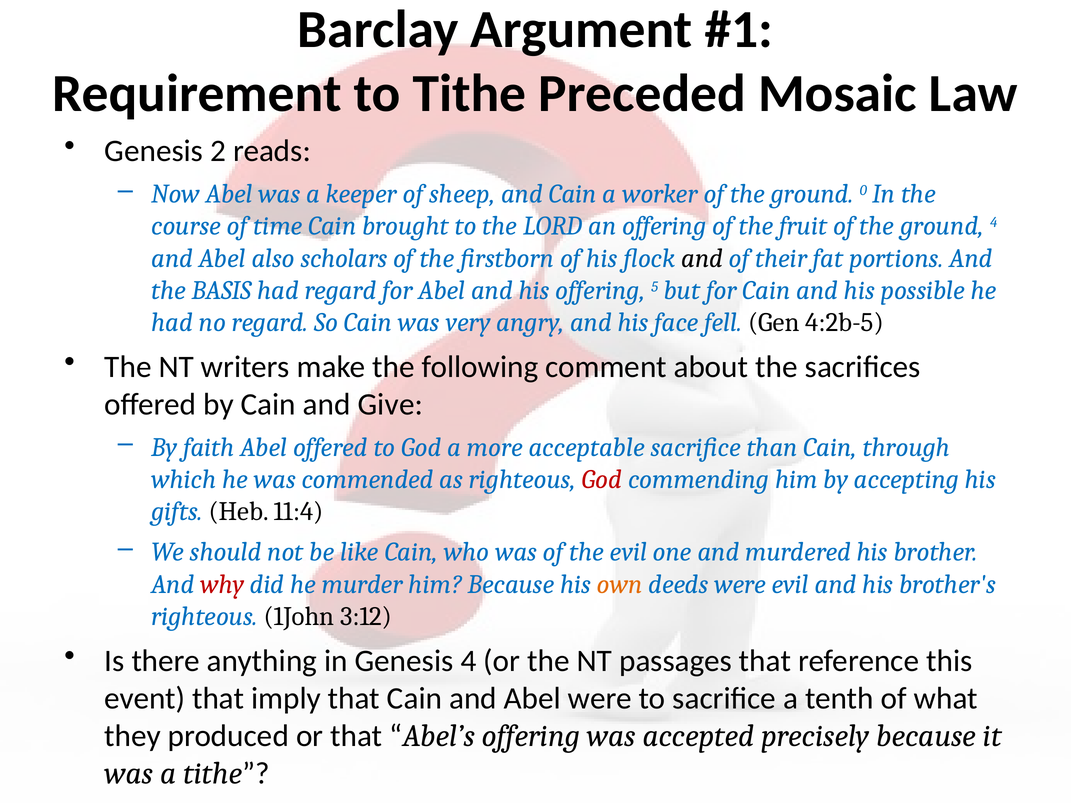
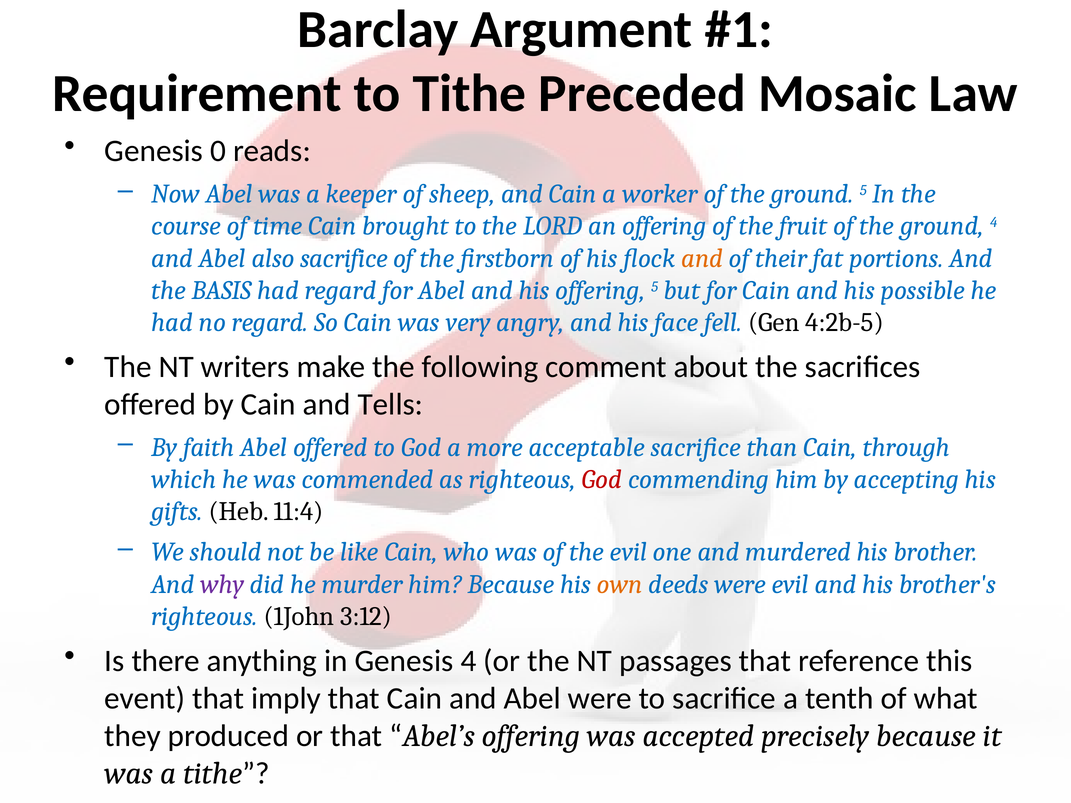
2: 2 -> 0 (218, 151)
ground 0: 0 -> 5 (863, 190)
also scholars: scholars -> sacrifice (344, 258)
and colour: black -> orange (702, 258)
Give: Give -> Tells (390, 405)
why colour: red -> purple (222, 584)
